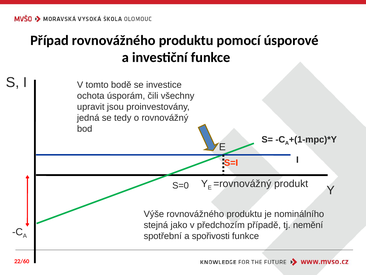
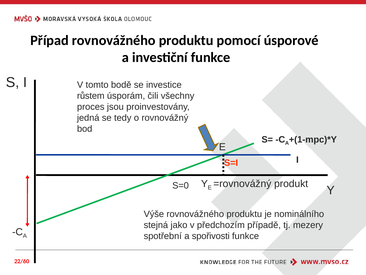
ochota: ochota -> růstem (91, 96)
upravit: upravit -> proces (91, 107)
nemění: nemění -> mezery (308, 225)
